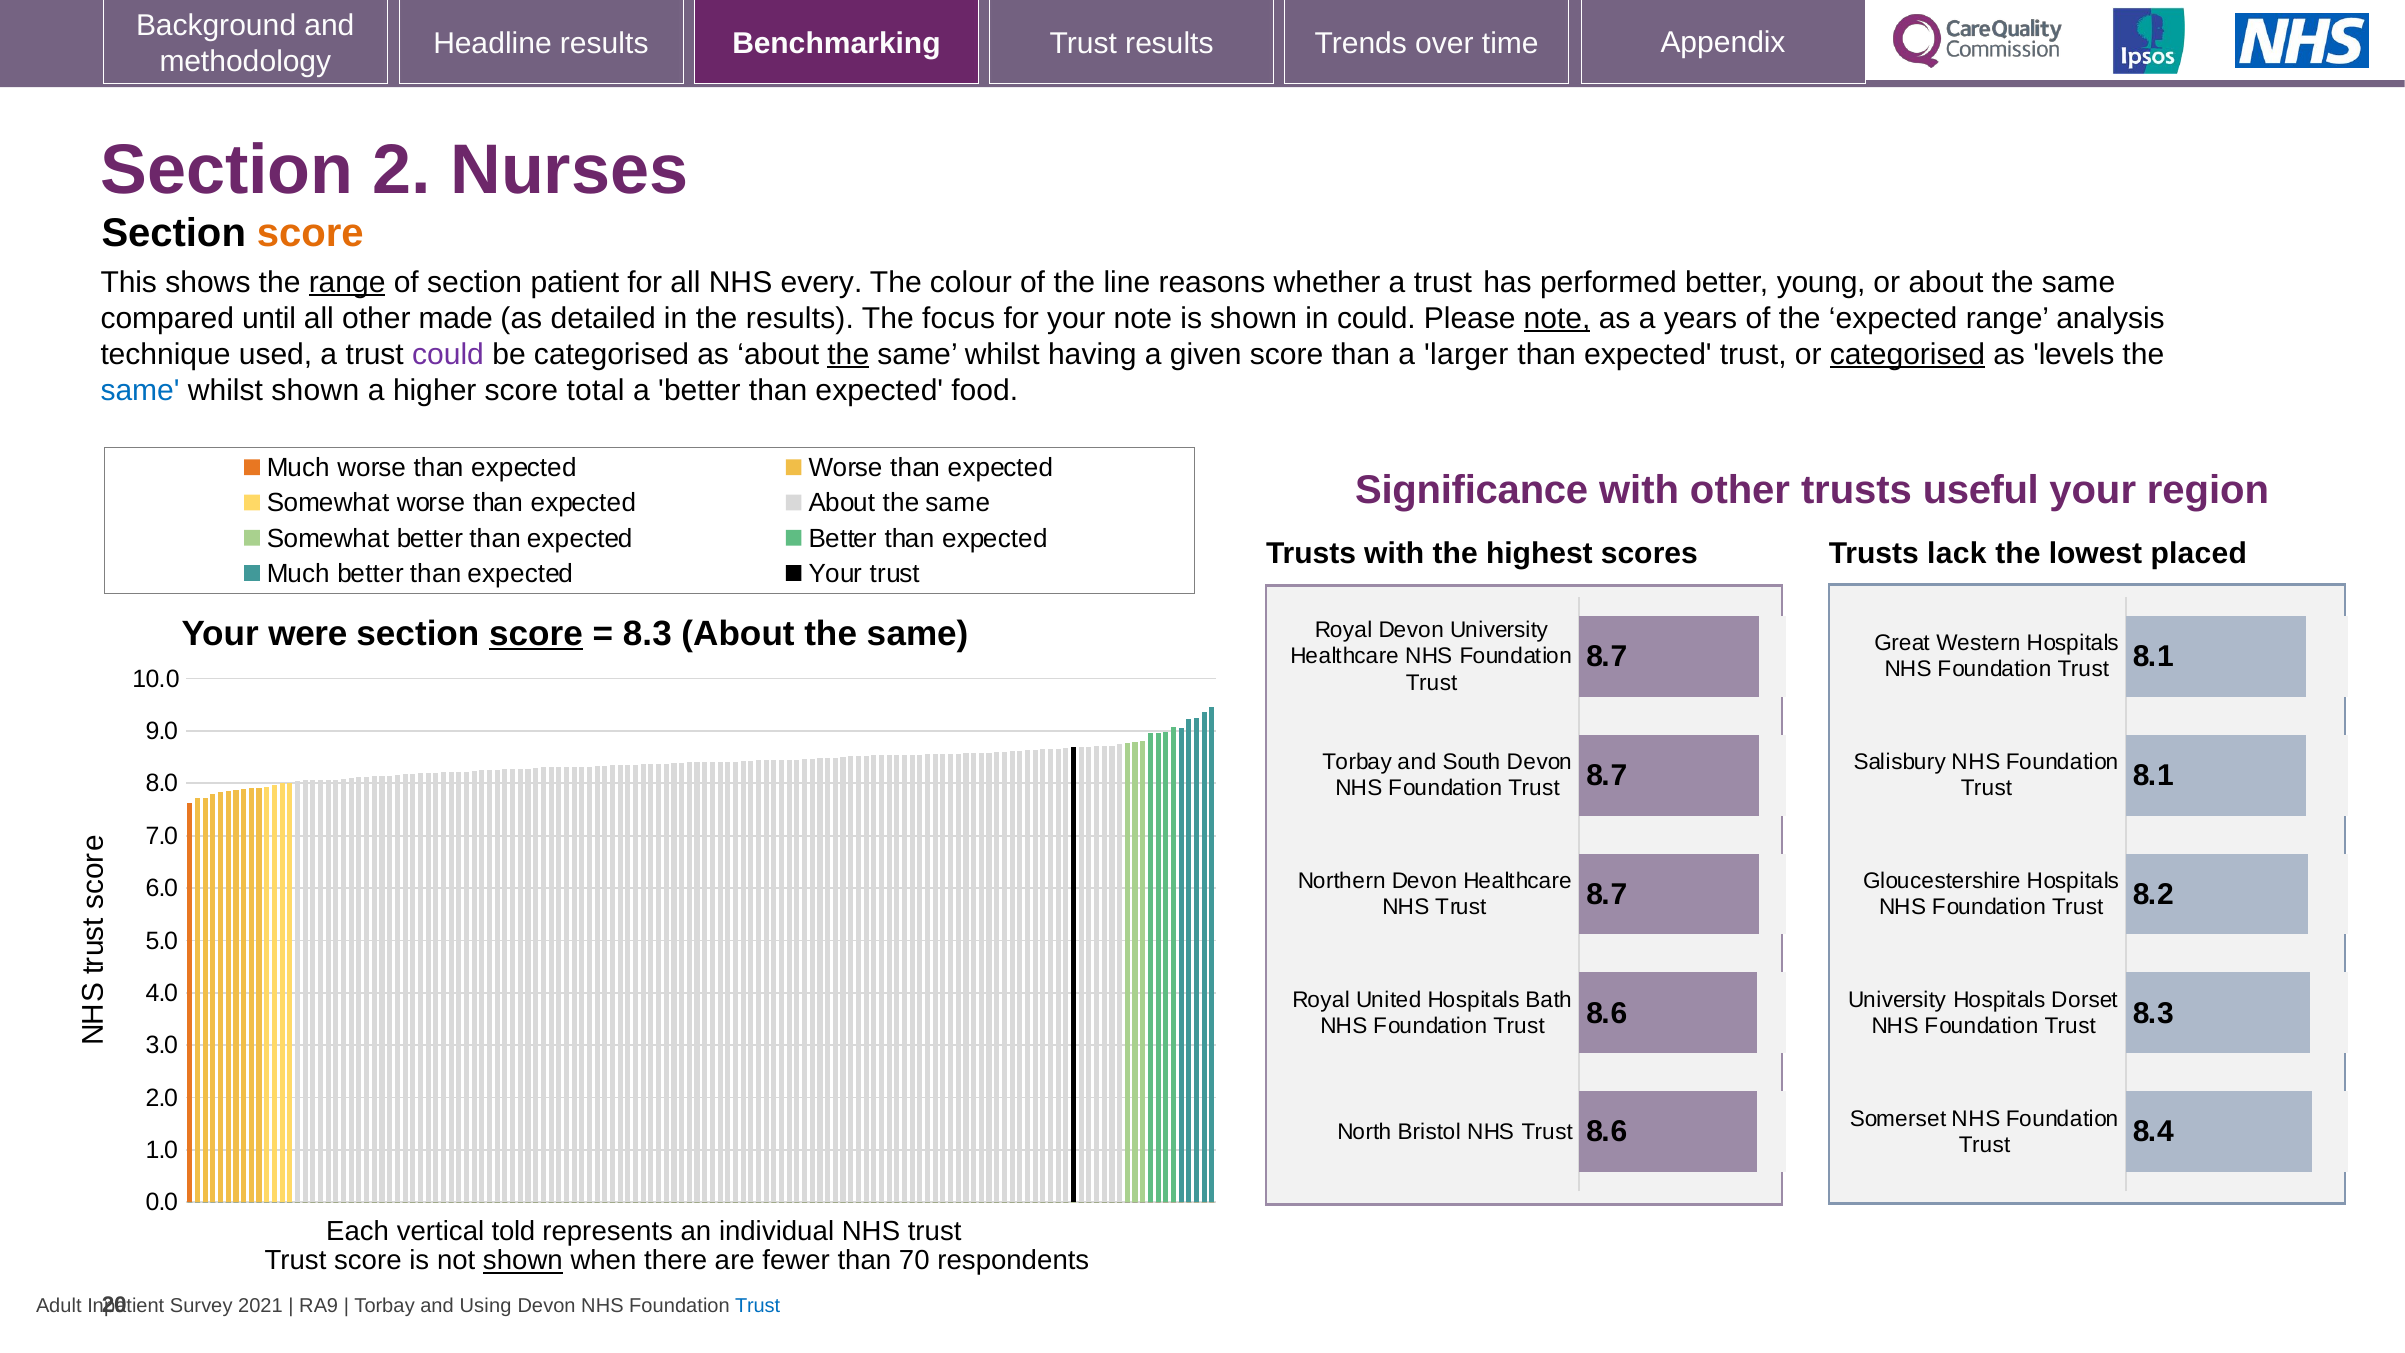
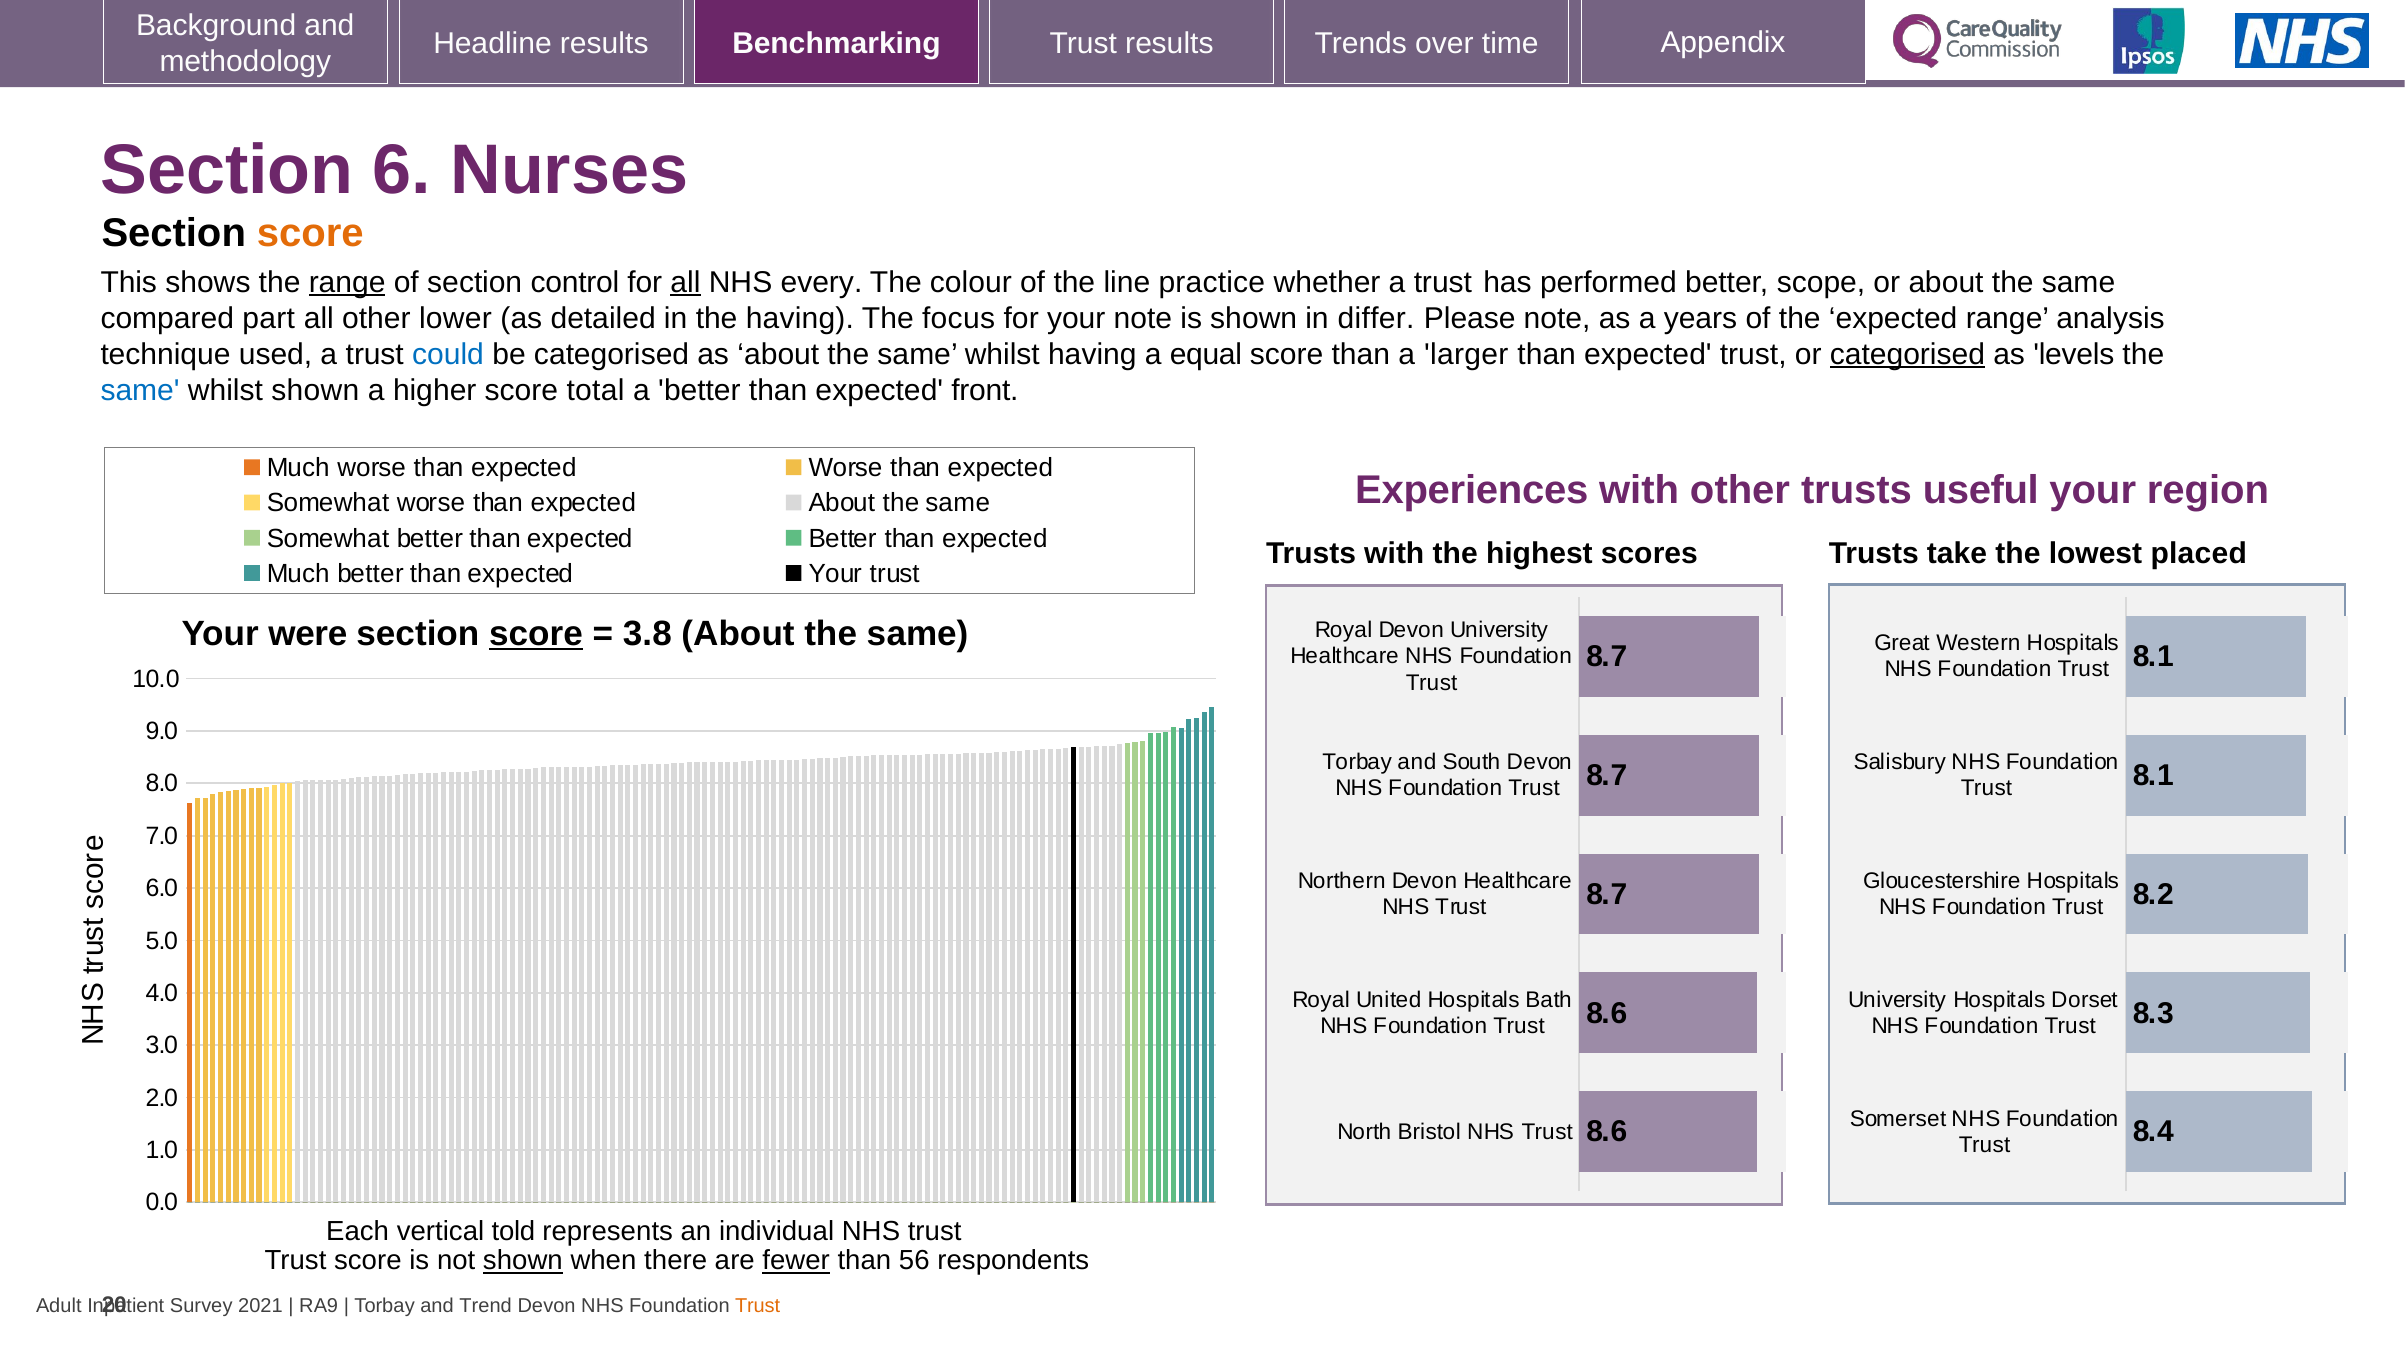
2: 2 -> 6 (402, 170)
patient: patient -> control (575, 282)
all underline: none -> present (685, 282)
reasons: reasons -> practice (1212, 282)
young: young -> scope (1821, 282)
until: until -> part (269, 318)
made: made -> lower (456, 318)
the results: results -> having (800, 318)
in could: could -> differ (1376, 318)
note underline: present -> none (1557, 318)
could colour: purple -> blue (448, 354)
the underline: present -> none (848, 354)
given: given -> equal (1206, 354)
food: food -> front (985, 390)
Significance: Significance -> Experiences (1472, 491)
lack: lack -> take (1957, 554)
8.3: 8.3 -> 3.8 (647, 634)
fewer underline: none -> present (796, 1261)
70: 70 -> 56 (914, 1261)
Using: Using -> Trend (486, 1306)
Trust colour: blue -> orange (758, 1306)
